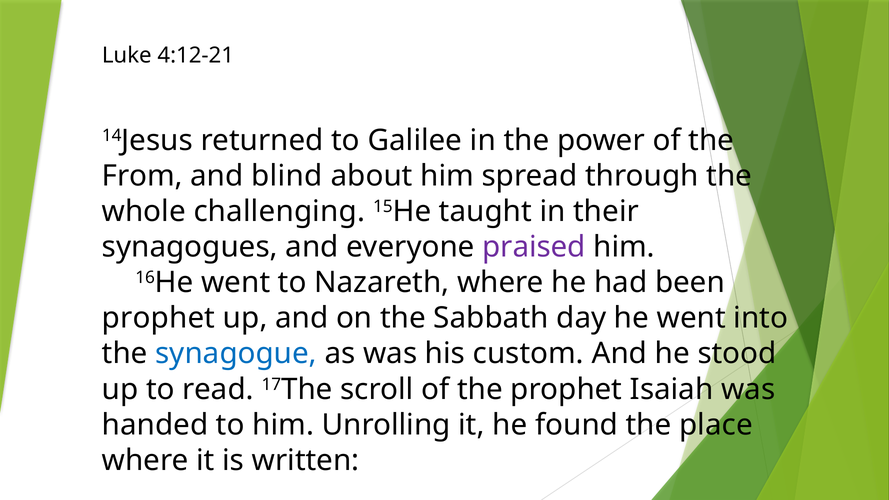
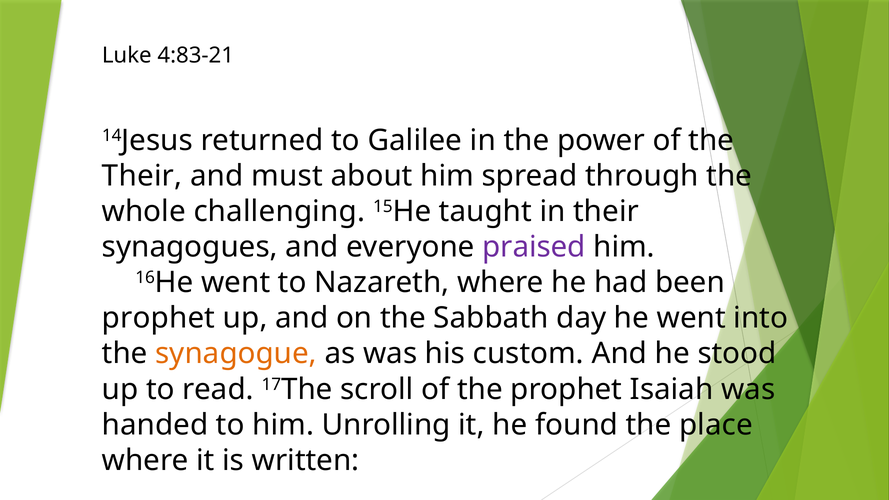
4:12-21: 4:12-21 -> 4:83-21 (196, 55)
From: From -> Their (142, 176)
blind: blind -> must (287, 176)
synagogue colour: blue -> orange (236, 354)
